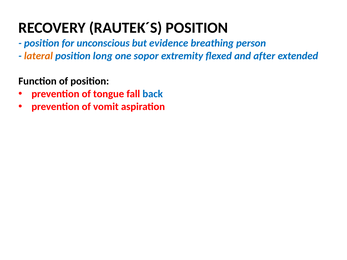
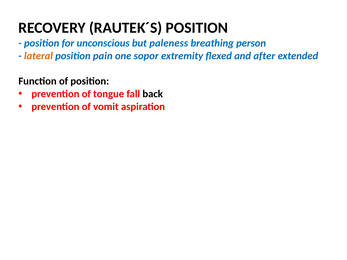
evidence: evidence -> paleness (169, 43)
long: long -> pain (103, 56)
back colour: blue -> black (153, 94)
